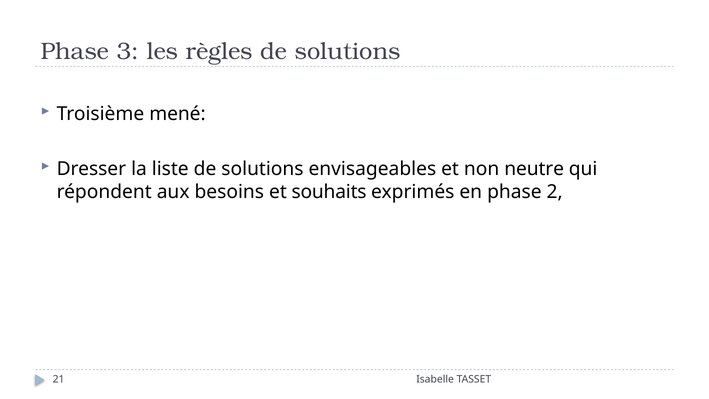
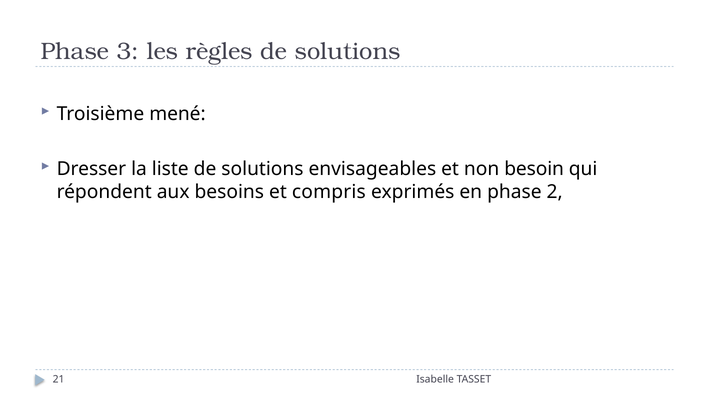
neutre: neutre -> besoin (534, 169)
souhaits: souhaits -> compris (329, 192)
